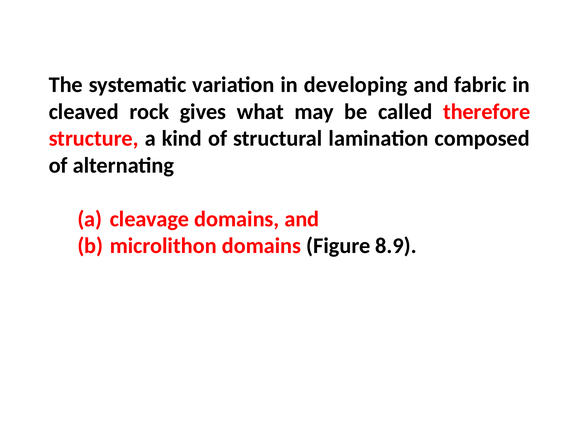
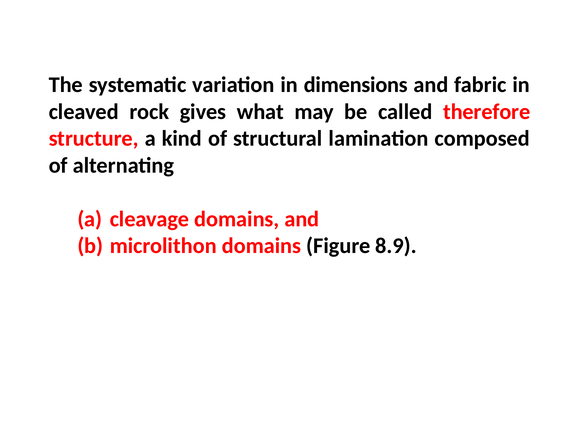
developing: developing -> dimensions (356, 85)
